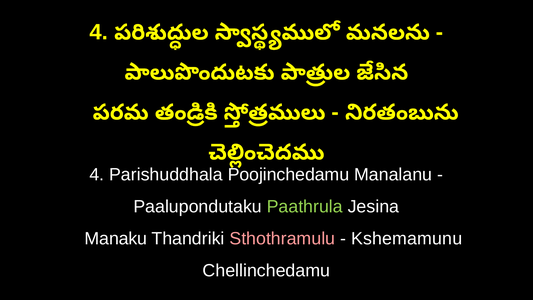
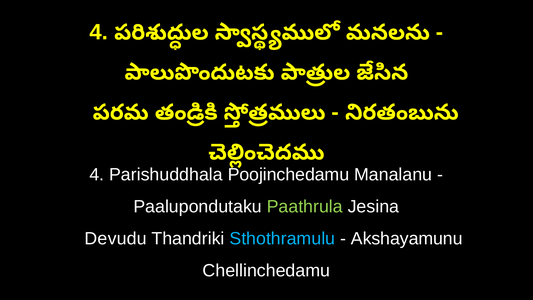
Manaku: Manaku -> Devudu (116, 238)
Sthothramulu colour: pink -> light blue (282, 238)
Kshemamunu: Kshemamunu -> Akshayamunu (407, 238)
